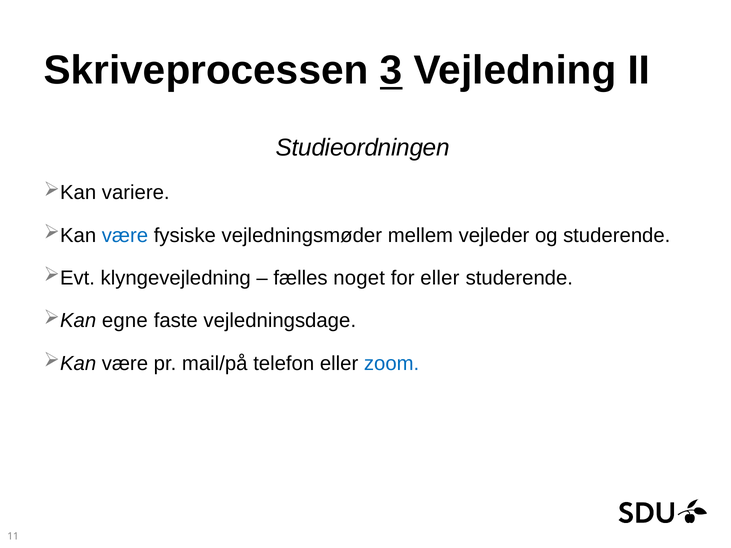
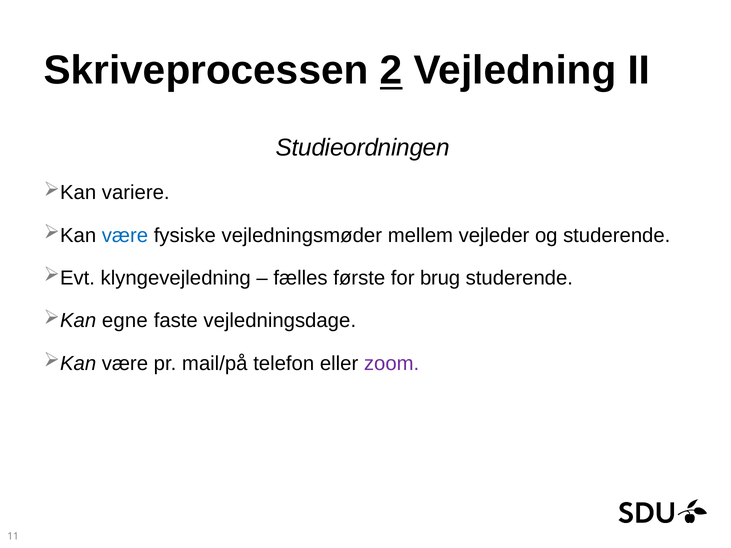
3: 3 -> 2 (391, 70)
noget: noget -> første (359, 278)
for eller: eller -> brug (440, 278)
zoom colour: blue -> purple (392, 364)
